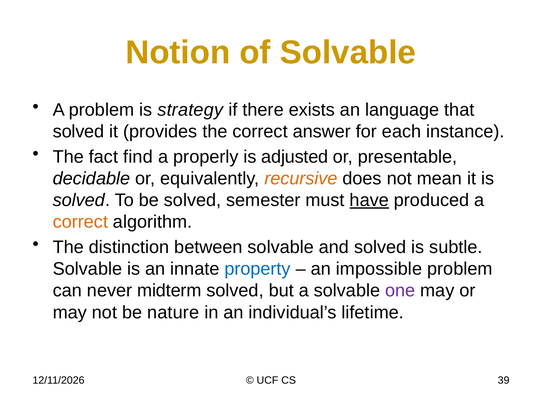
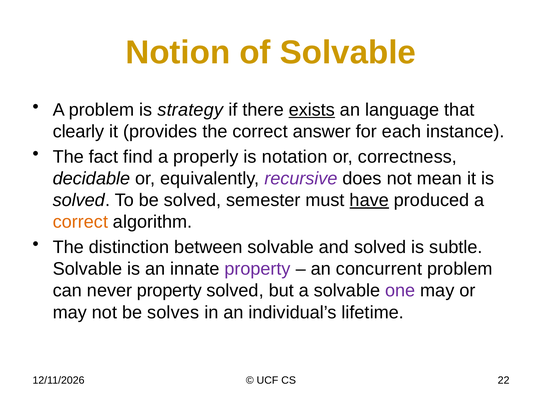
exists underline: none -> present (312, 110)
solved: solved -> clearly (79, 131)
adjusted: adjusted -> notation (295, 157)
presentable: presentable -> correctness (407, 157)
recursive colour: orange -> purple (301, 178)
property colour: blue -> purple (258, 269)
impossible: impossible -> concurrent (379, 269)
never midterm: midterm -> property (169, 290)
nature: nature -> solves (173, 312)
39: 39 -> 22 (504, 380)
